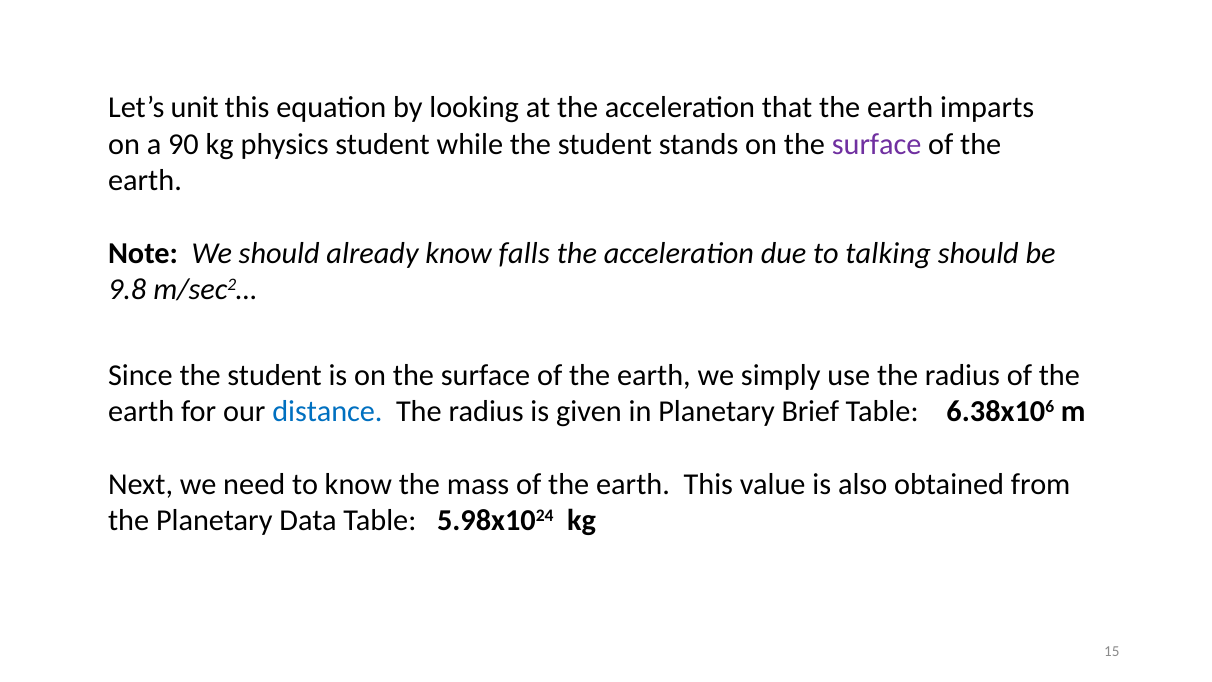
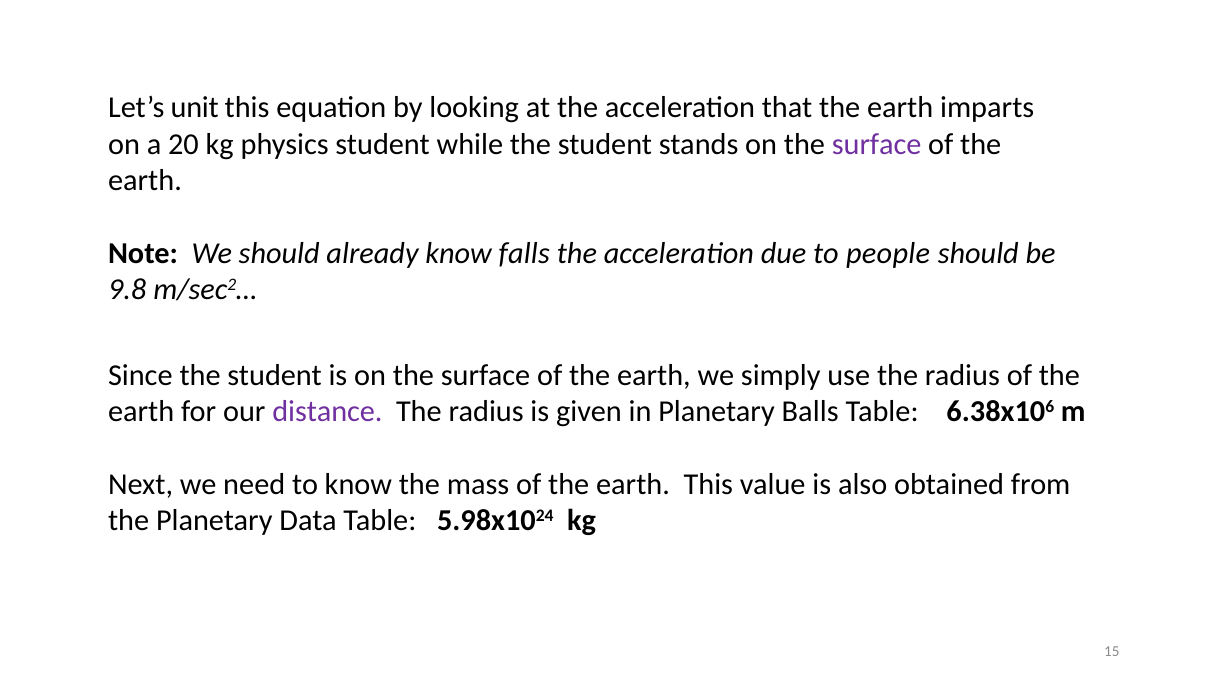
90: 90 -> 20 (183, 144)
talking: talking -> people (888, 253)
distance colour: blue -> purple (327, 411)
Brief: Brief -> Balls (810, 411)
